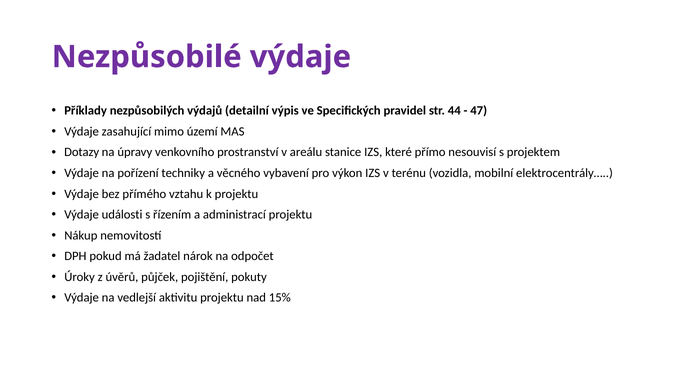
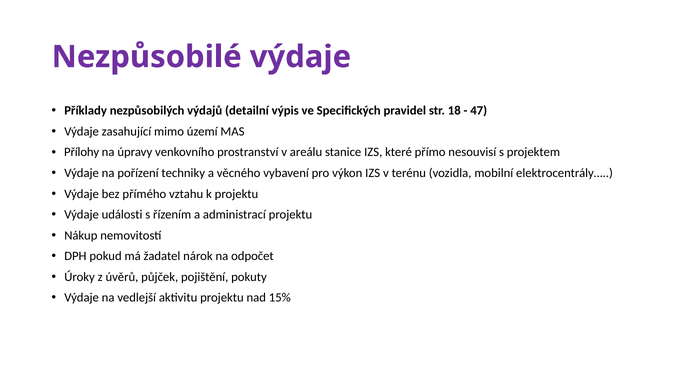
44: 44 -> 18 (454, 111)
Dotazy: Dotazy -> Přílohy (82, 152)
